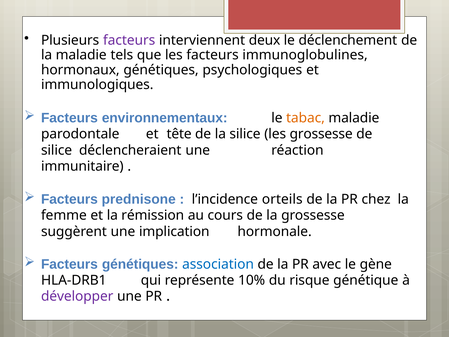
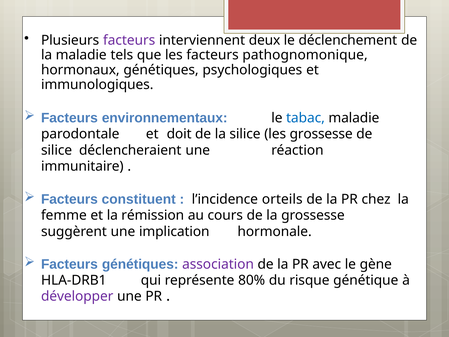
immunoglobulines: immunoglobulines -> pathognomonique (305, 55)
tabac colour: orange -> blue (305, 118)
tête: tête -> doit (179, 134)
prednisone: prednisone -> constituent (139, 199)
association colour: blue -> purple (218, 264)
10%: 10% -> 80% (252, 280)
